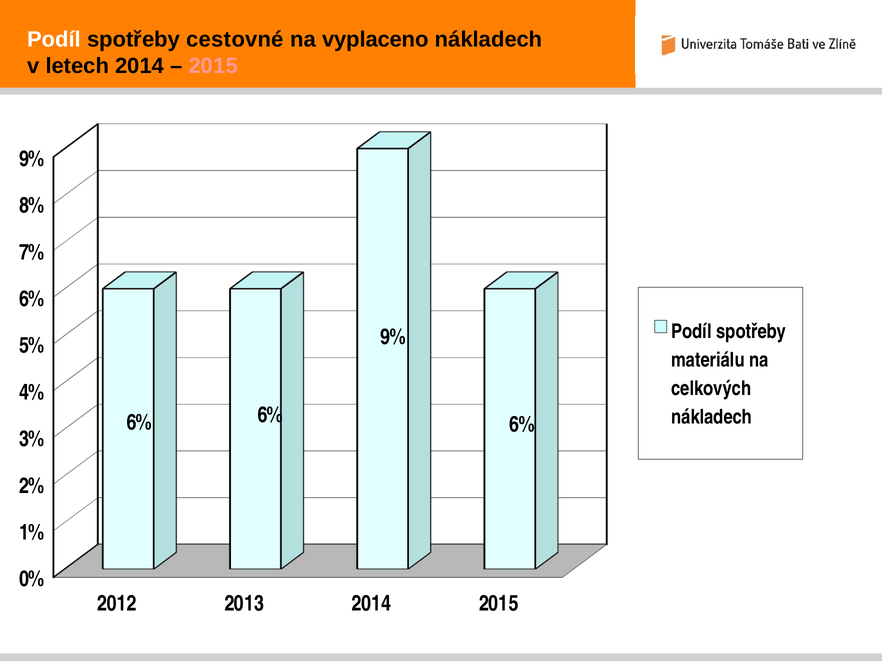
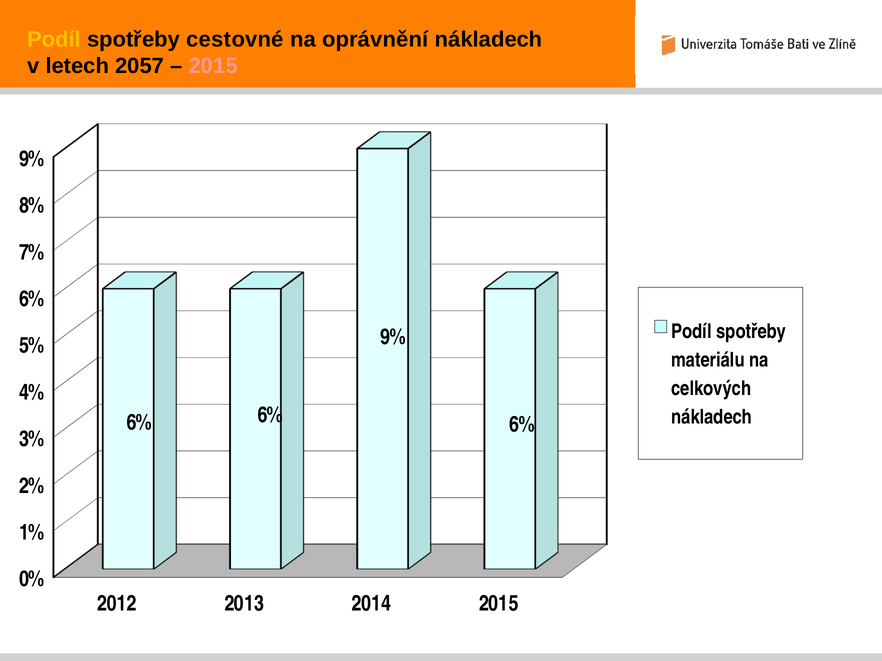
Podíl colour: white -> yellow (54, 39)
vyplaceno: vyplaceno -> oprávnění (375, 39)
letech 2014: 2014 -> 2057 (140, 66)
